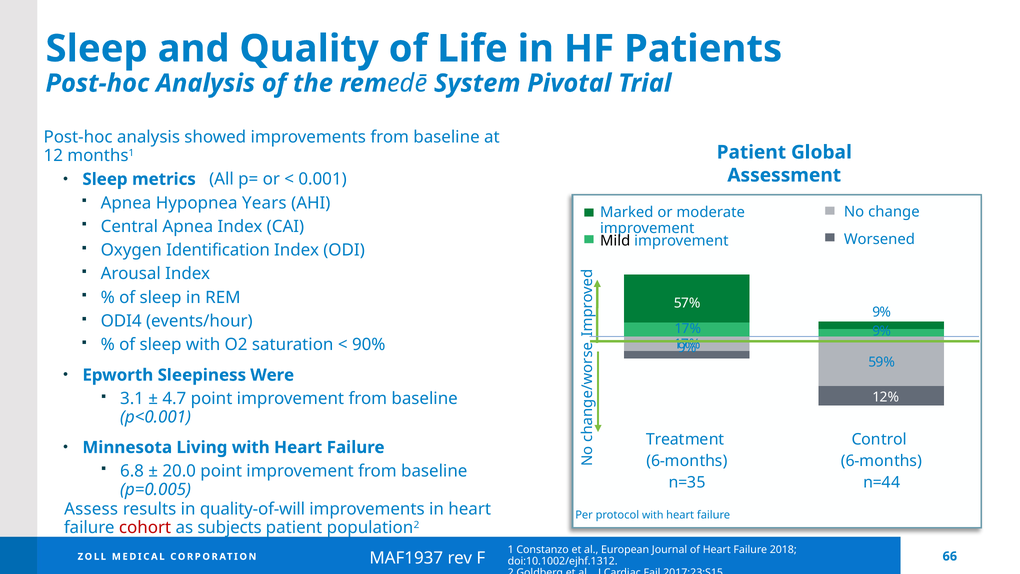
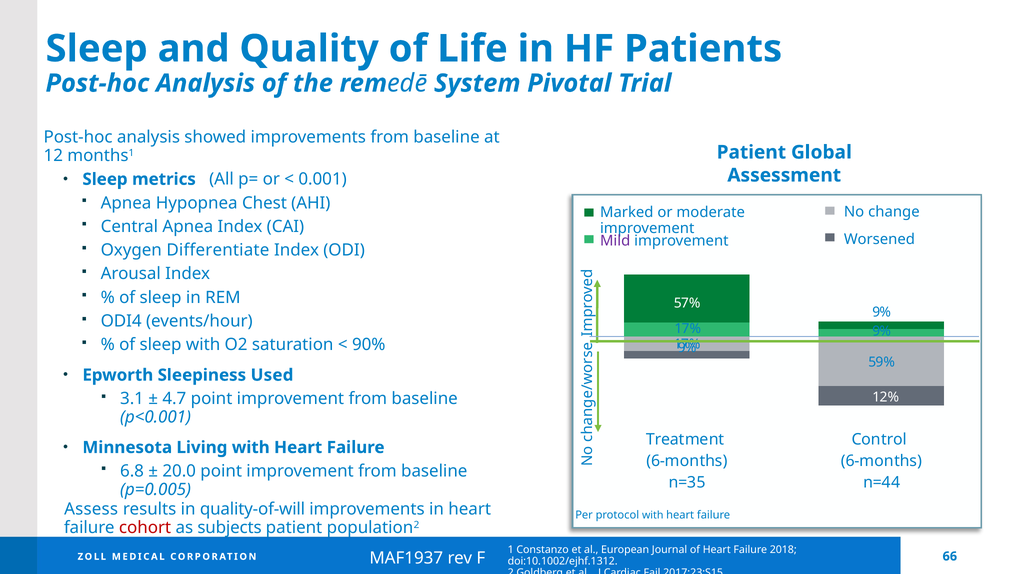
Years: Years -> Chest (264, 203)
Mild colour: black -> purple (615, 241)
Identification: Identification -> Differentiate (218, 250)
Were: Were -> Used (272, 375)
